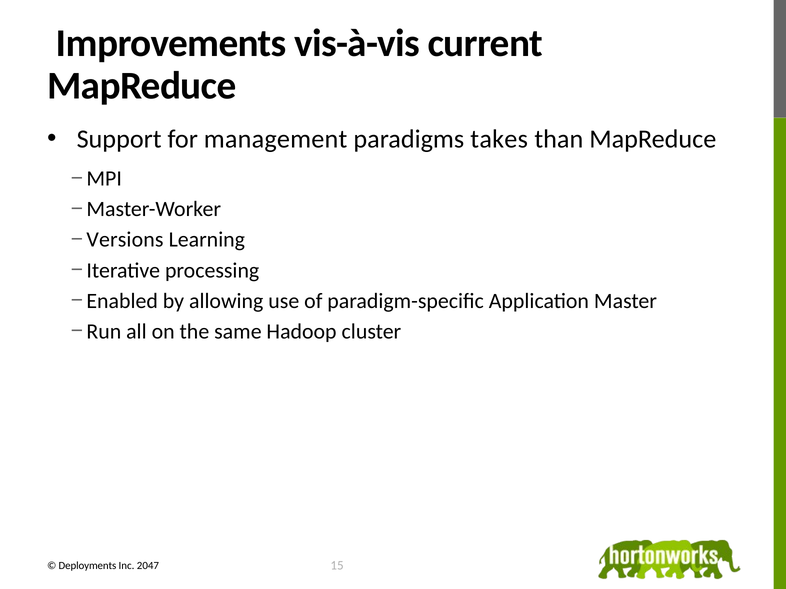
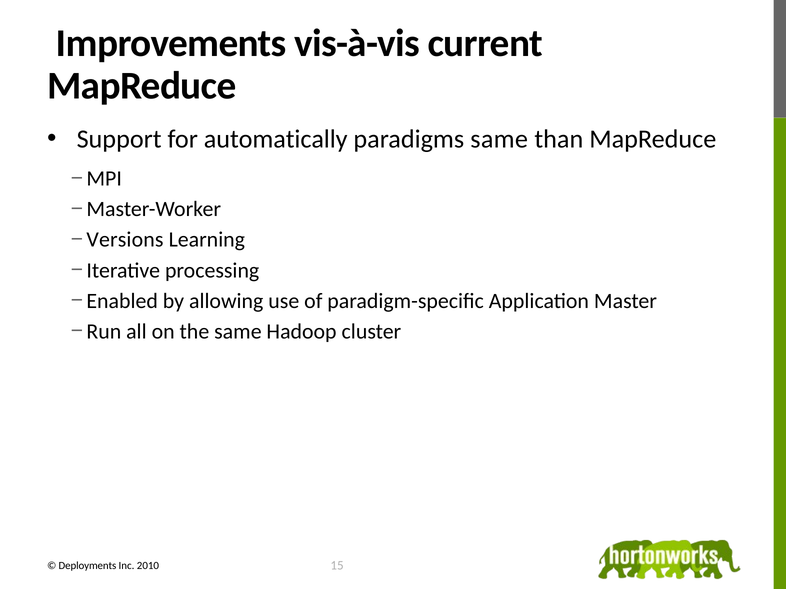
management: management -> automatically (276, 139)
paradigms takes: takes -> same (499, 139)
2047: 2047 -> 2010 (148, 566)
